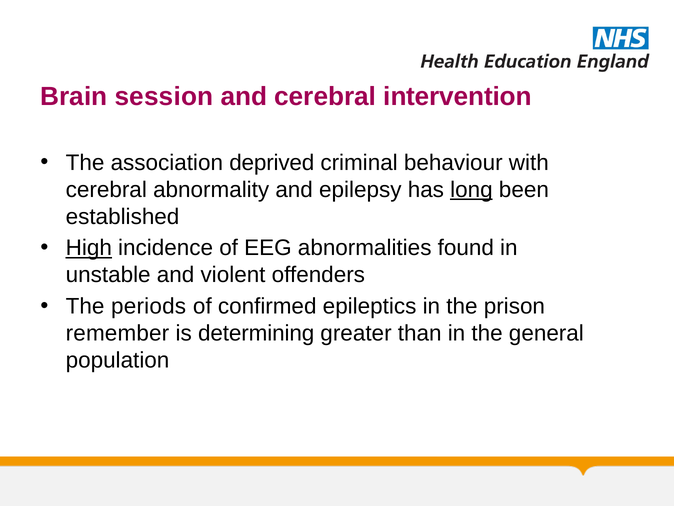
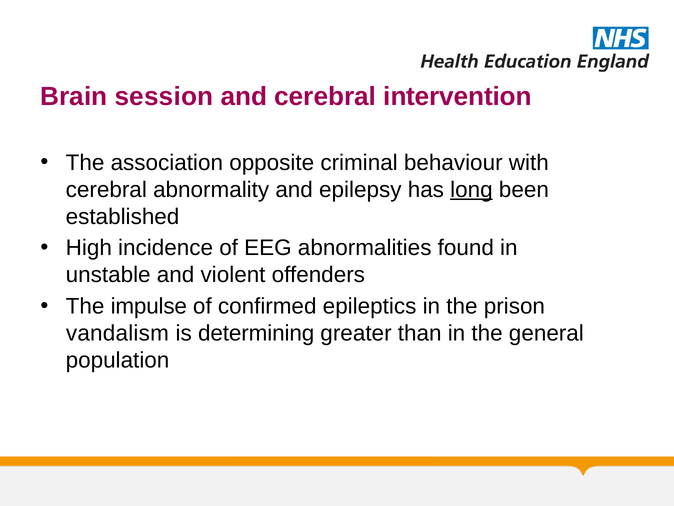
deprived: deprived -> opposite (272, 162)
High underline: present -> none (89, 248)
periods: periods -> impulse (149, 306)
remember: remember -> vandalism (117, 333)
